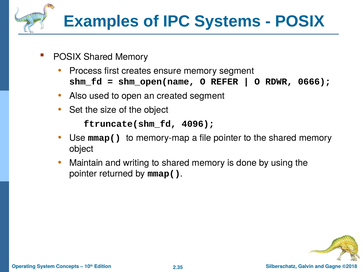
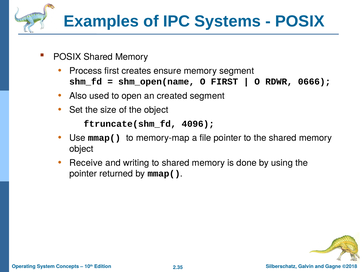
O REFER: REFER -> FIRST (224, 82)
Maintain: Maintain -> Receive (86, 163)
